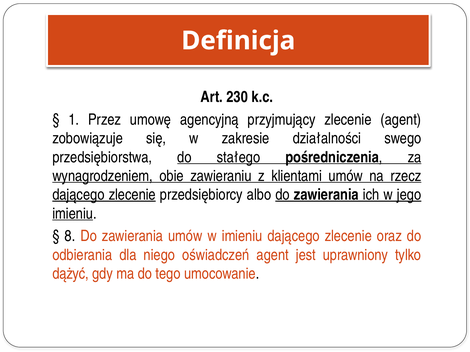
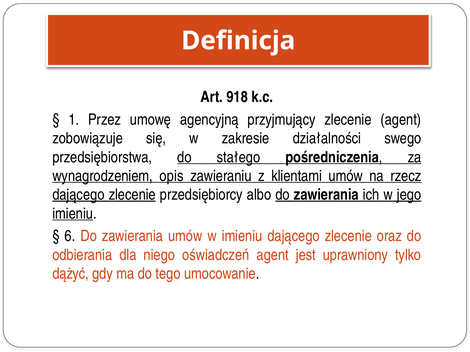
230: 230 -> 918 (237, 97)
obie: obie -> opis (172, 176)
8: 8 -> 6 (70, 236)
